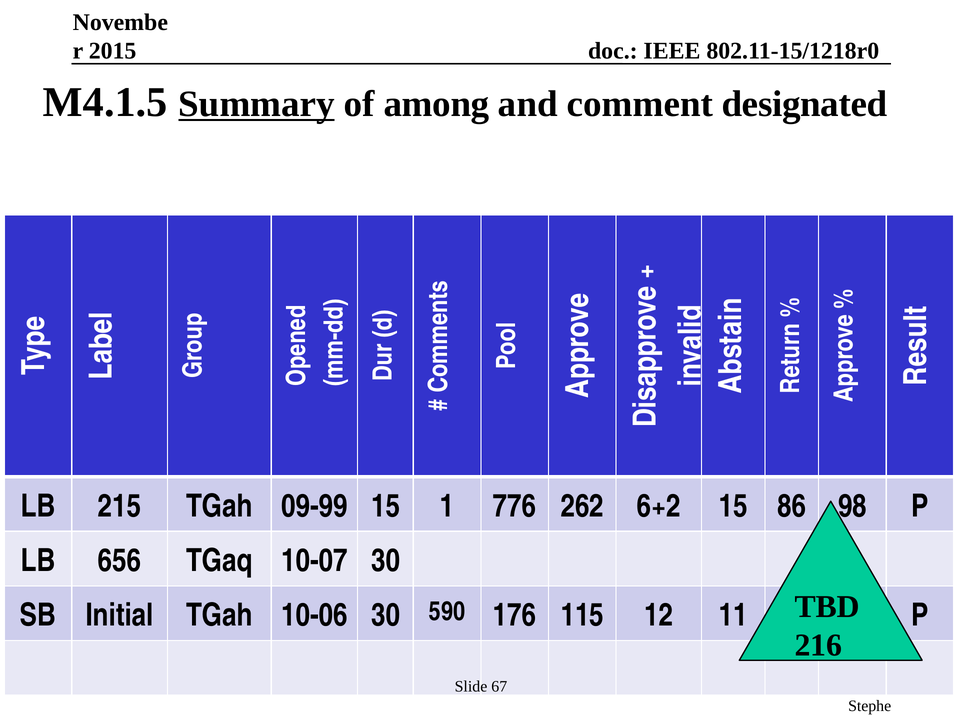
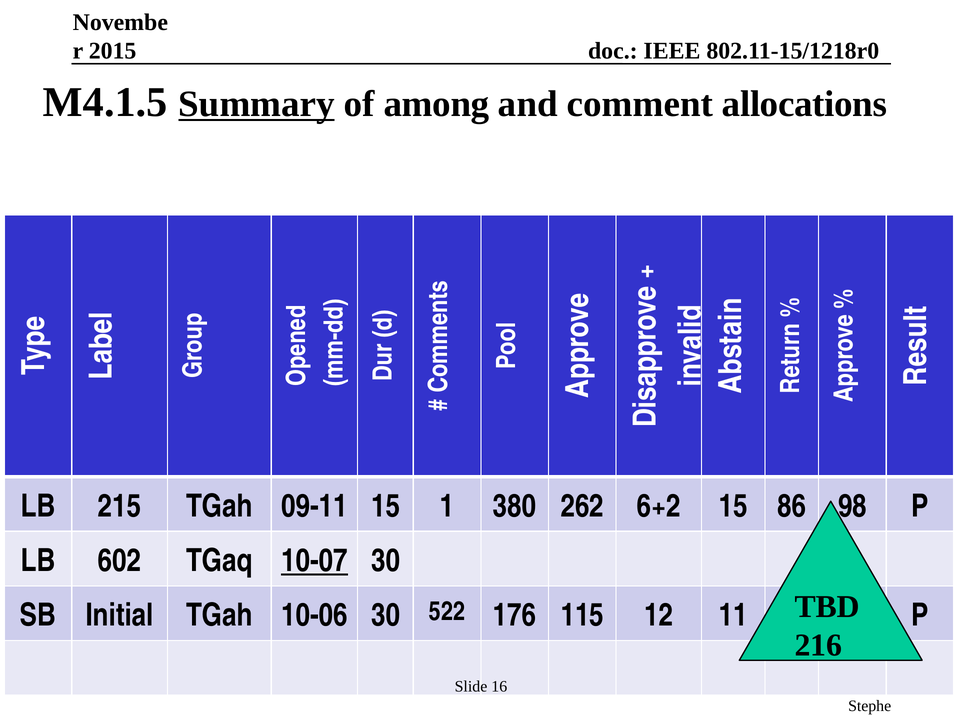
designated: designated -> allocations (805, 104)
09-99: 09-99 -> 09-11 (315, 506)
776: 776 -> 380 (515, 506)
656: 656 -> 602 (120, 560)
10-07 underline: none -> present (315, 560)
590: 590 -> 522 (447, 611)
67: 67 -> 16 (499, 686)
